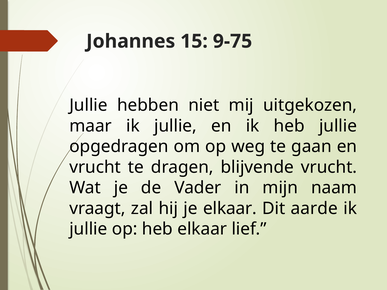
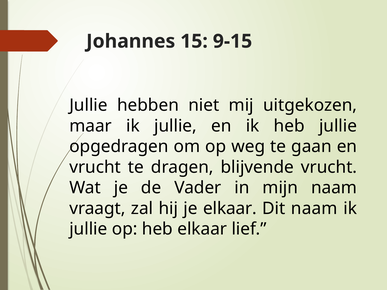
9-75: 9-75 -> 9-15 (233, 41)
Dit aarde: aarde -> naam (314, 209)
